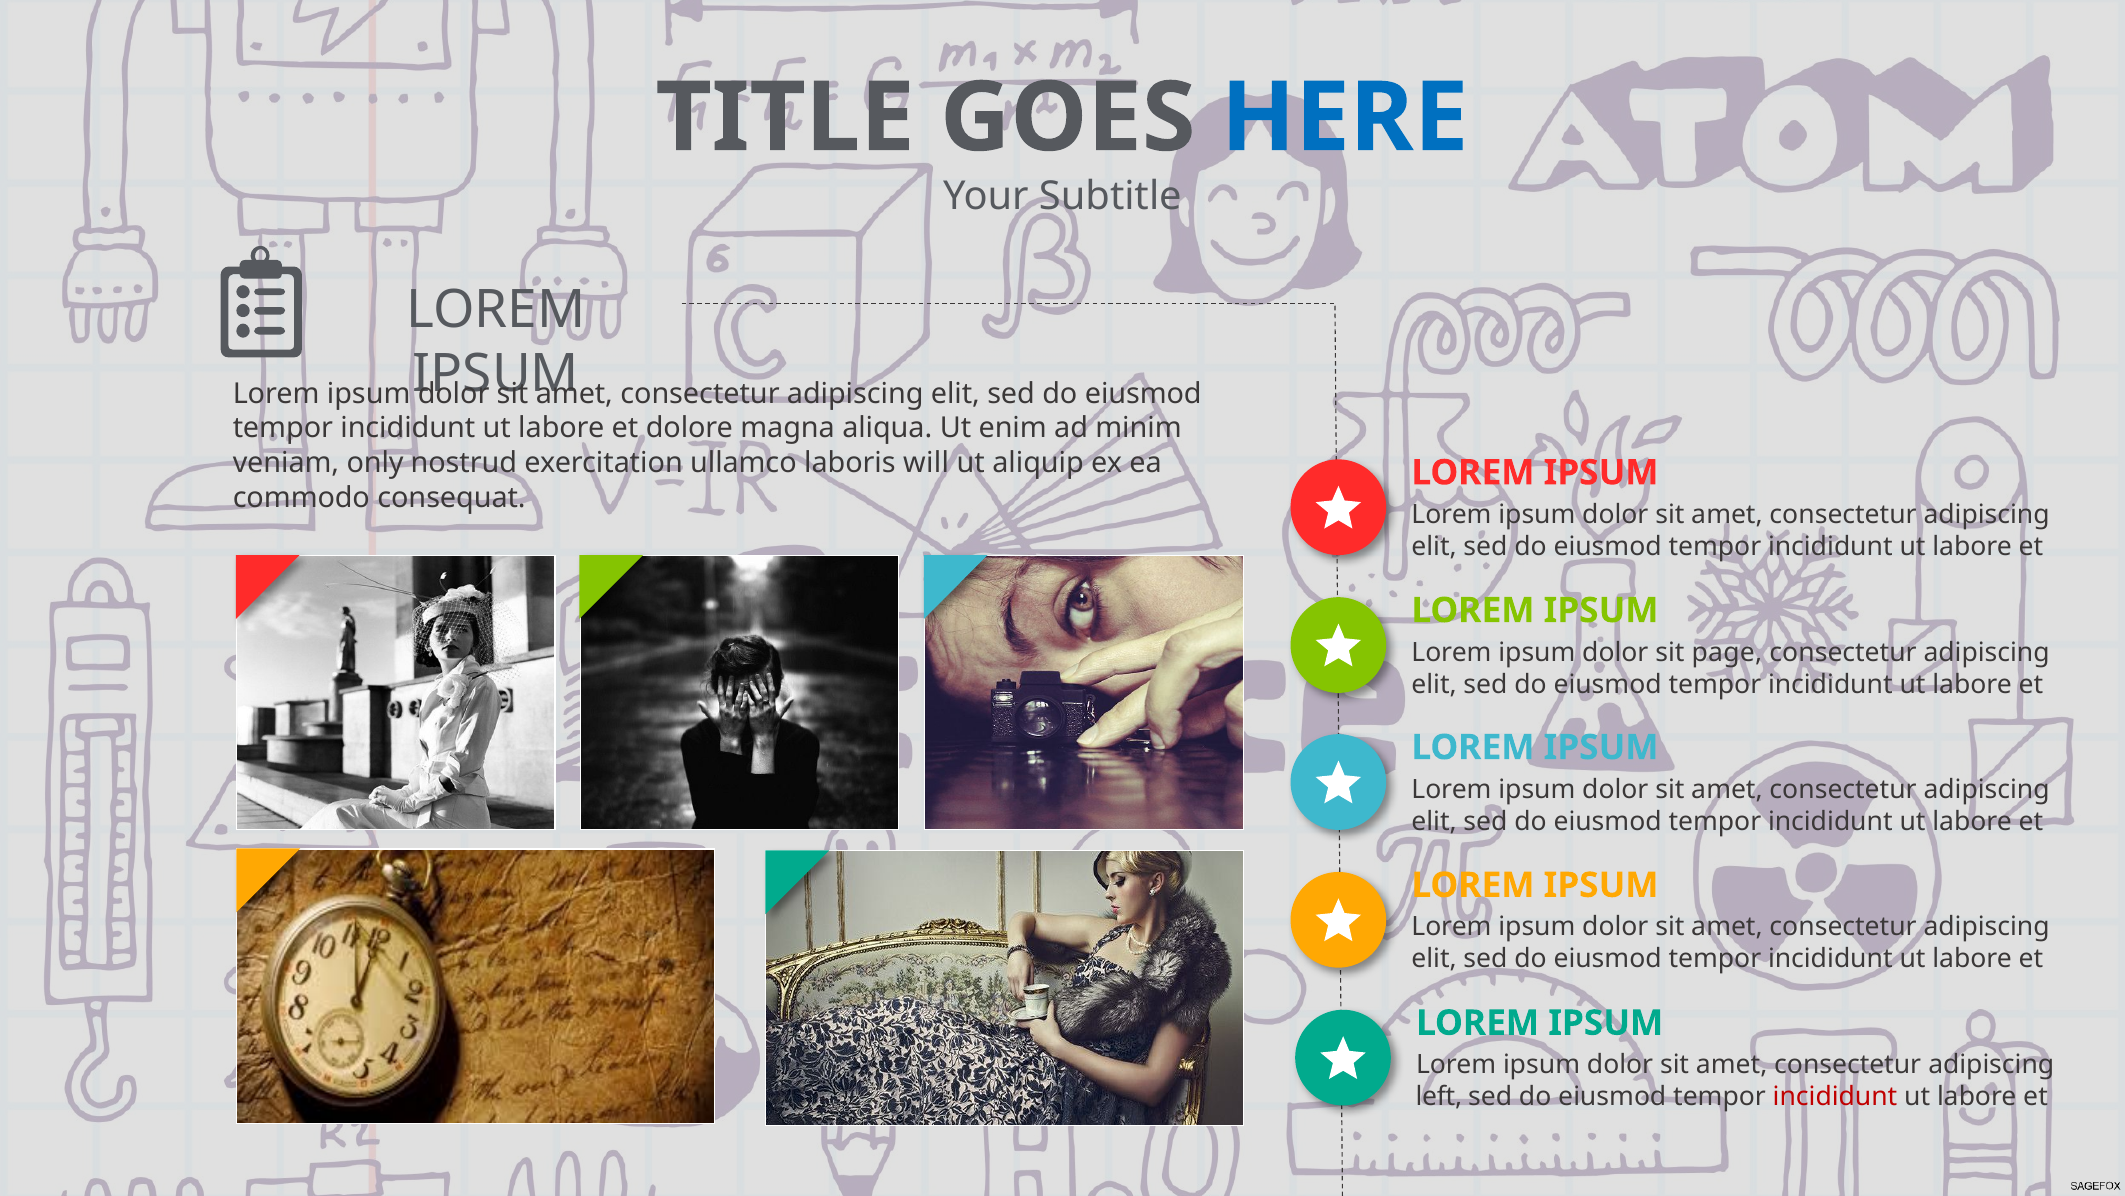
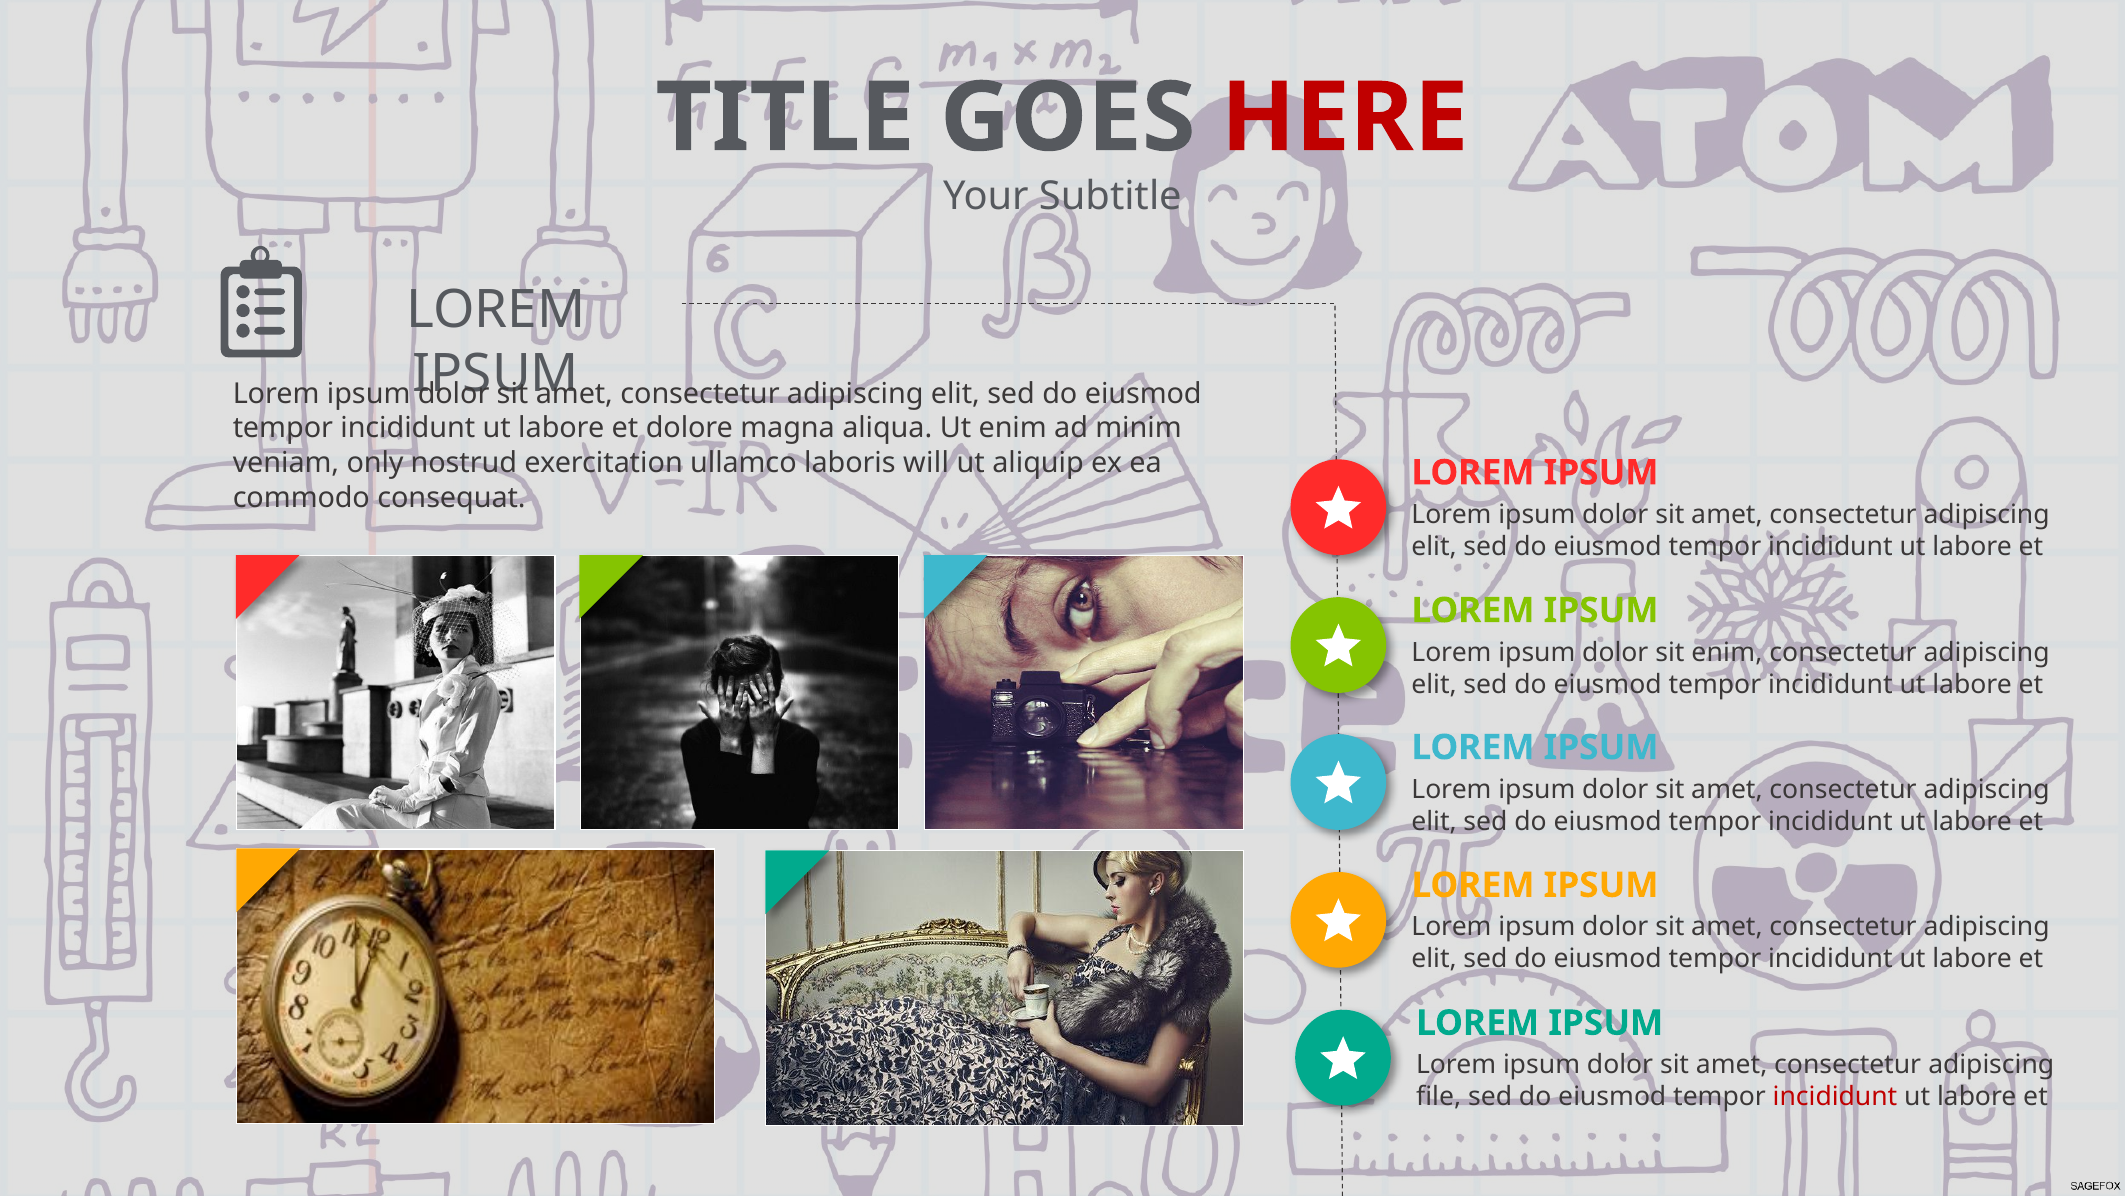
HERE colour: blue -> red (1345, 118)
sit page: page -> enim (1727, 652)
left: left -> file (1439, 1096)
